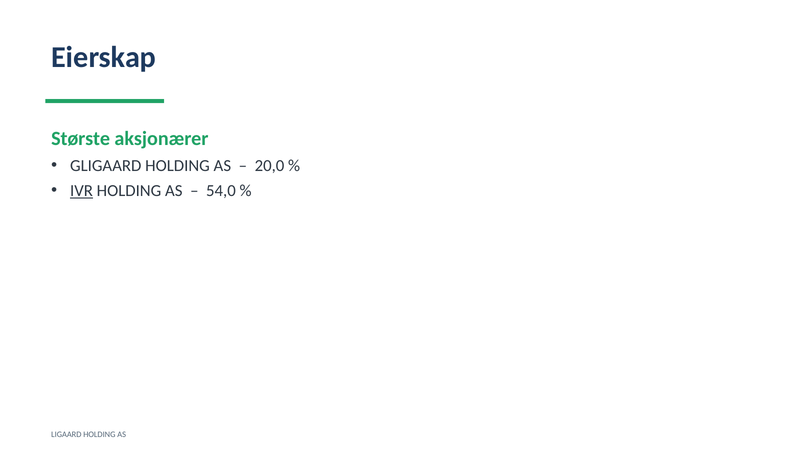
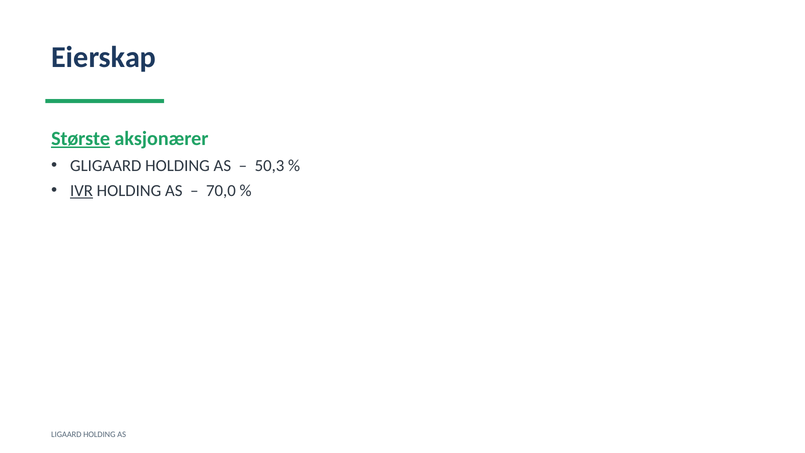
Største underline: none -> present (81, 139)
20,0: 20,0 -> 50,3 (269, 166)
54,0: 54,0 -> 70,0 (221, 191)
